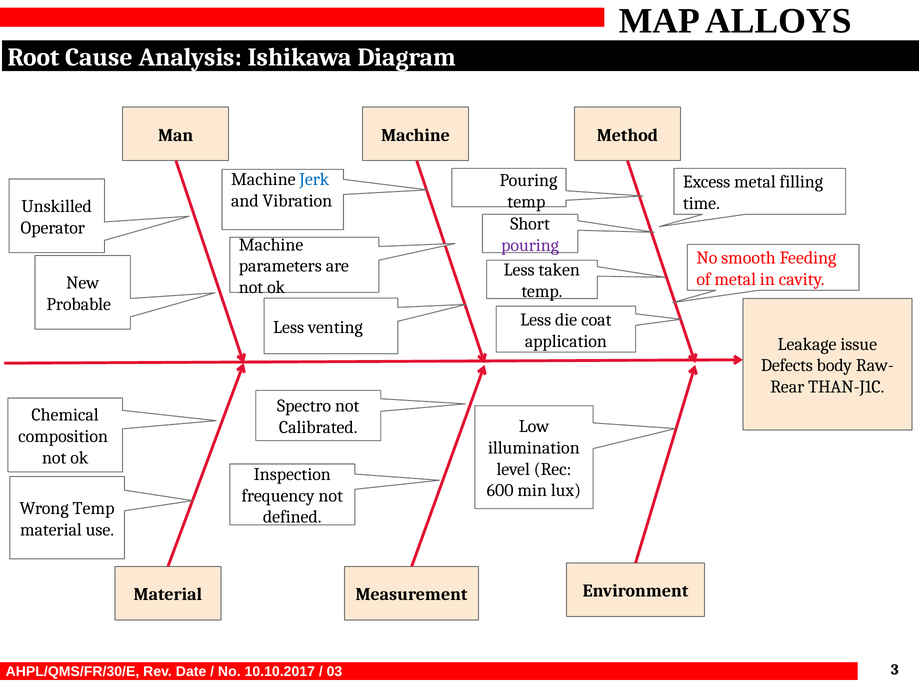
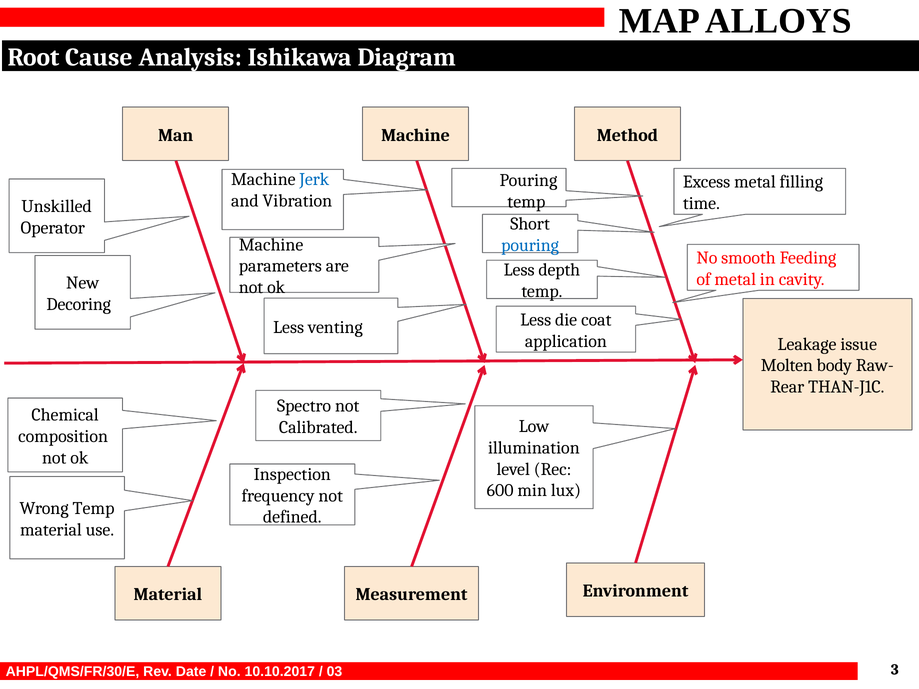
pouring colour: purple -> blue (530, 246)
taken: taken -> depth (559, 270)
Probable: Probable -> Decoring (79, 304)
Defects: Defects -> Molten (787, 366)
